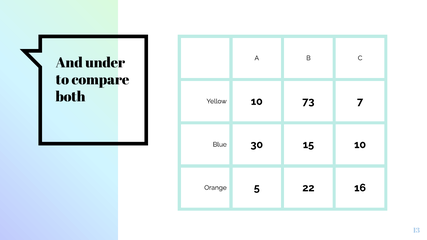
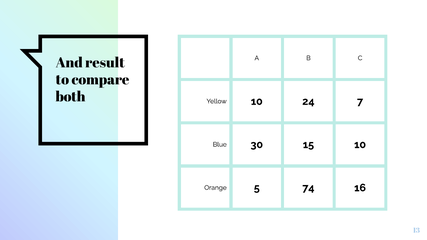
under: under -> result (105, 63)
73: 73 -> 24 (308, 101)
22: 22 -> 74 (308, 188)
